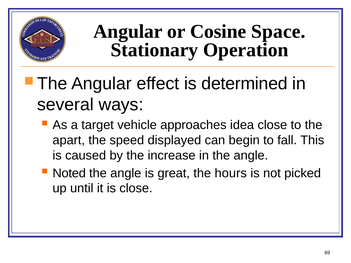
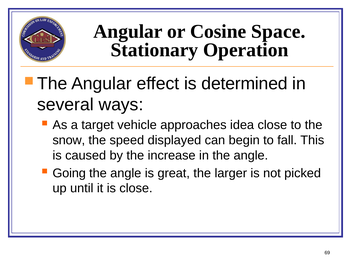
apart: apart -> snow (69, 140)
Noted: Noted -> Going (69, 173)
hours: hours -> larger (231, 173)
